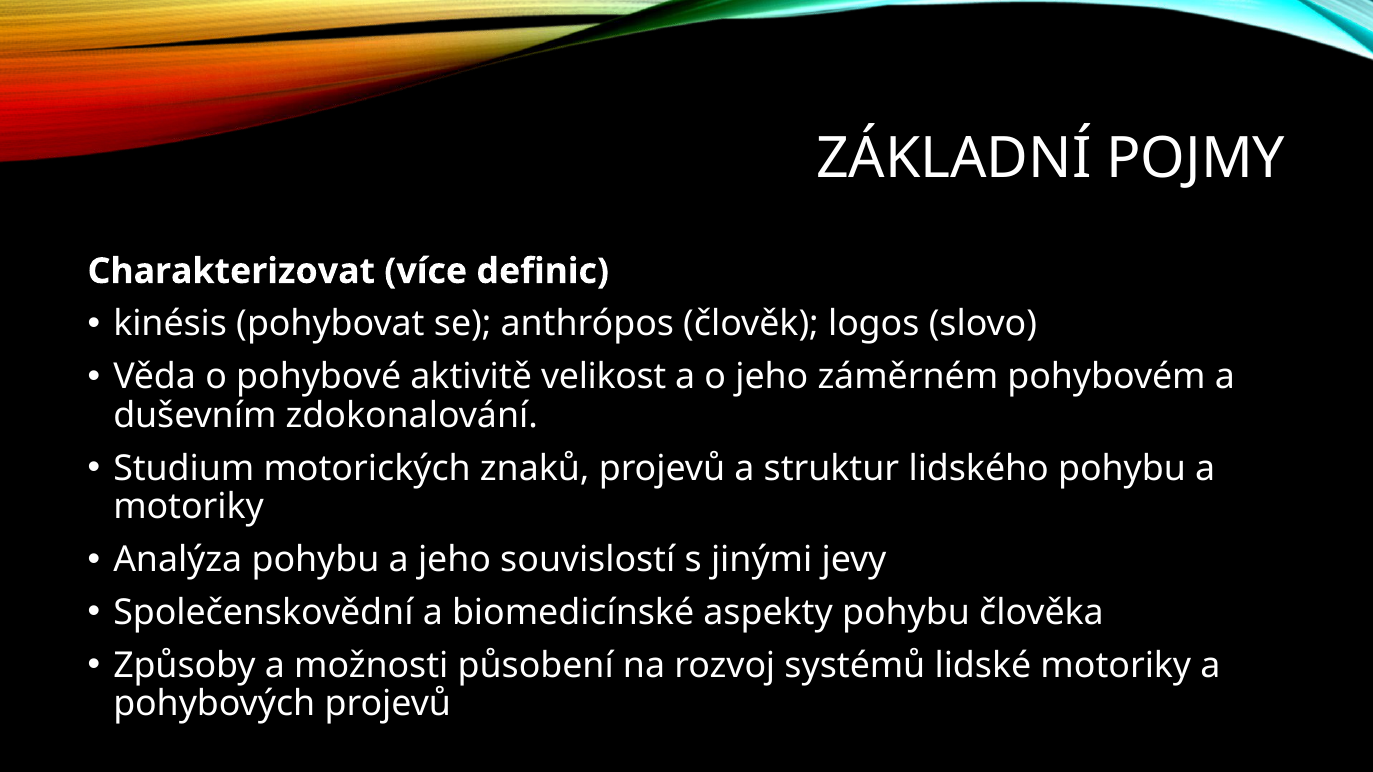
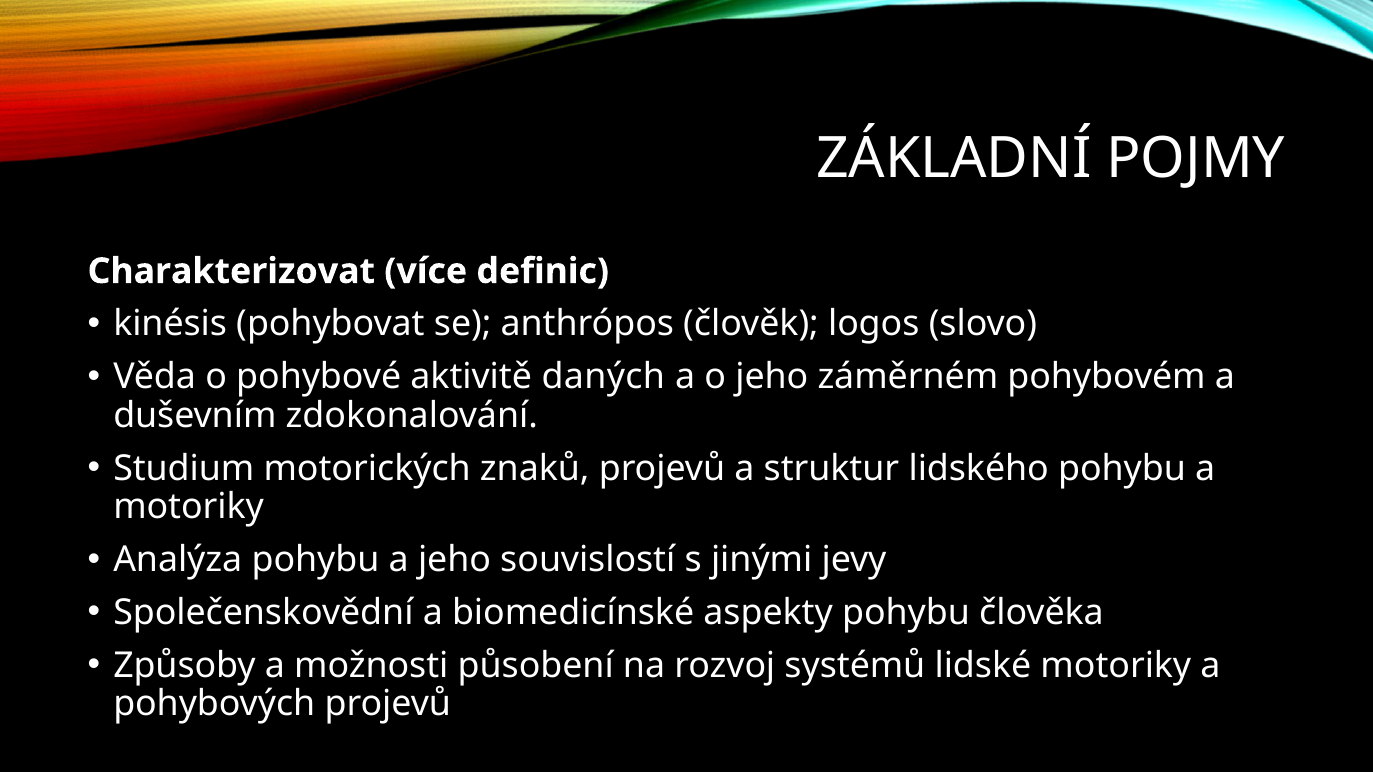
velikost: velikost -> daných (603, 377)
